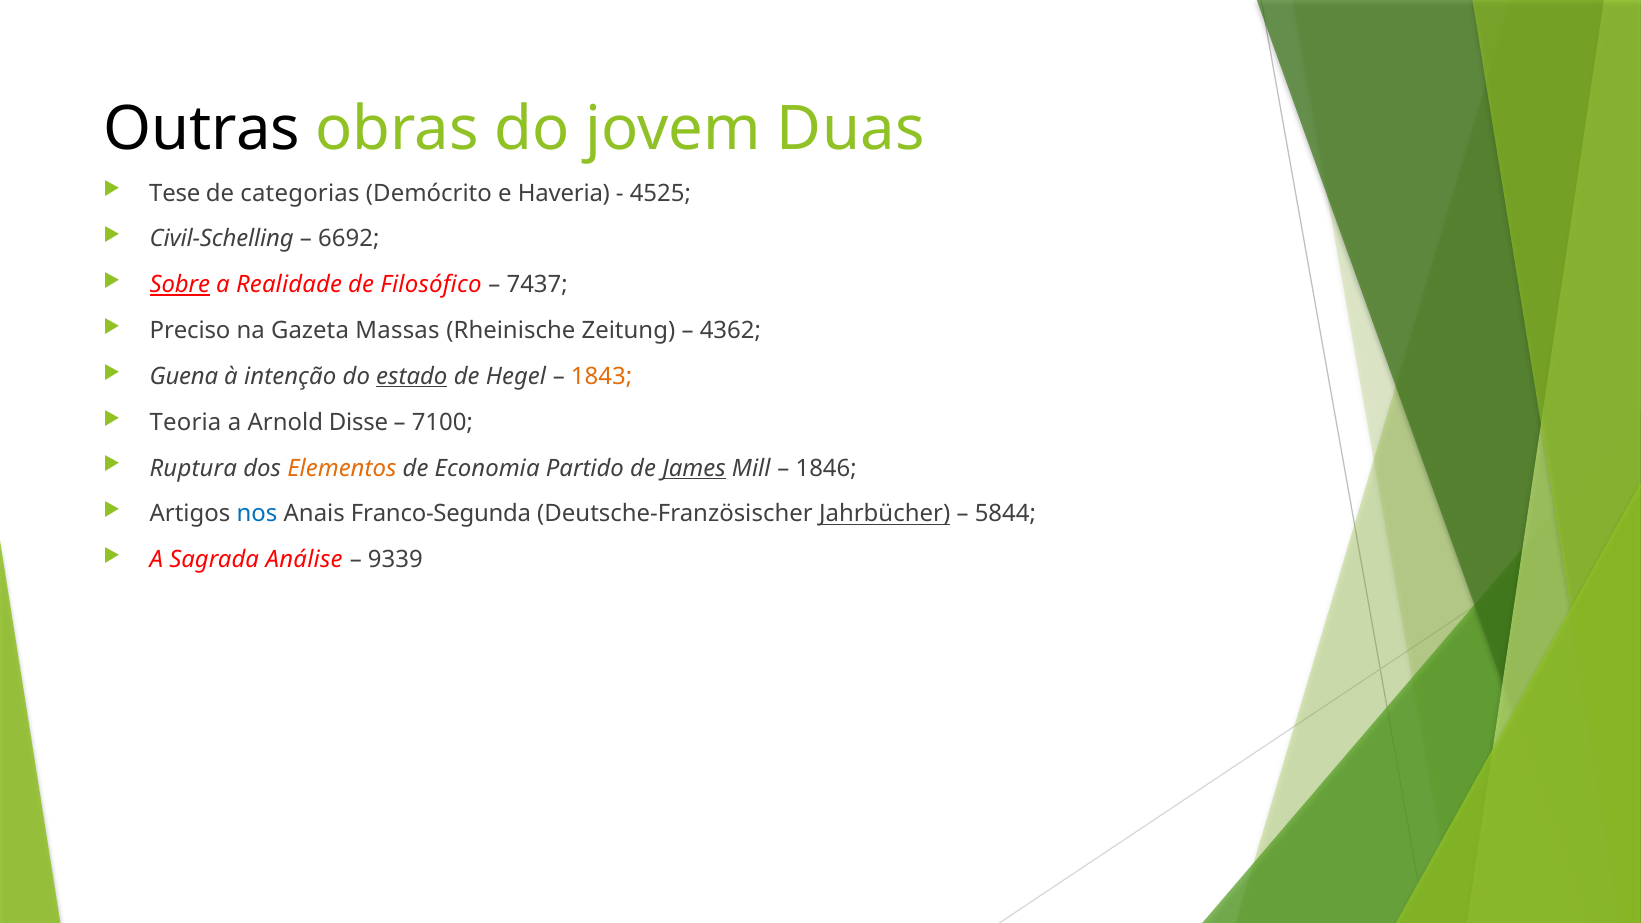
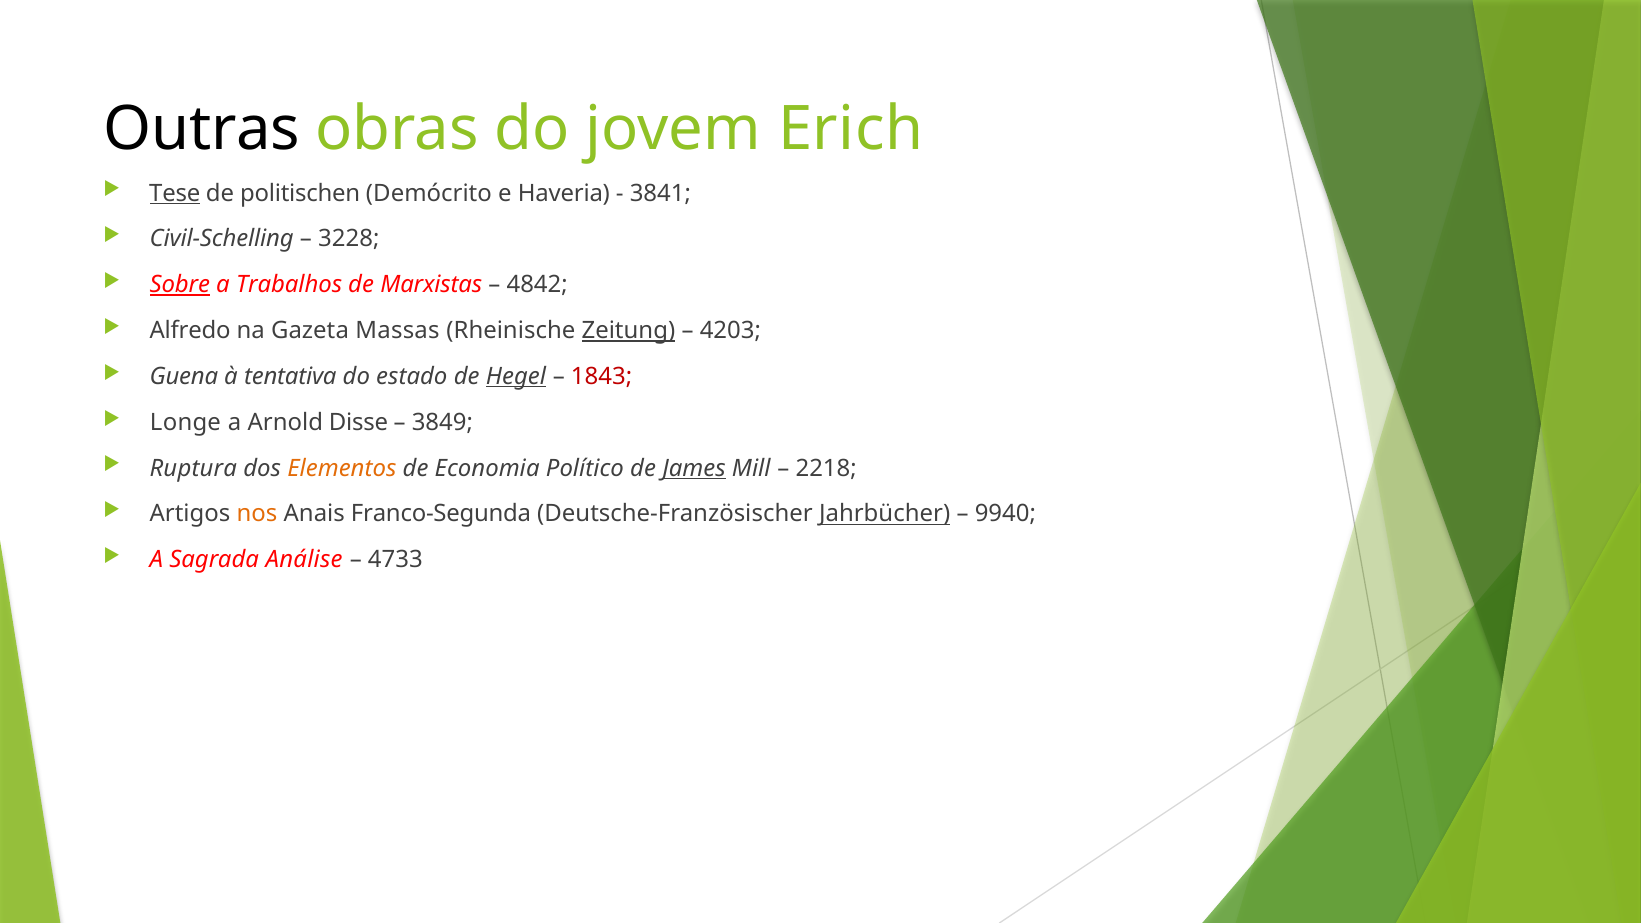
Duas: Duas -> Erich (851, 129)
Tese underline: none -> present (175, 193)
categorias: categorias -> politischen (300, 193)
4525: 4525 -> 3841 (660, 193)
6692: 6692 -> 3228 (349, 239)
Realidade: Realidade -> Trabalhos (289, 285)
Filosófico: Filosófico -> Marxistas (431, 285)
7437: 7437 -> 4842 (537, 285)
Preciso: Preciso -> Alfredo (190, 331)
Zeitung underline: none -> present (628, 331)
4362: 4362 -> 4203 (730, 331)
intenção: intenção -> tentativa (290, 376)
estado underline: present -> none (412, 376)
Hegel underline: none -> present (516, 376)
1843 colour: orange -> red (602, 376)
Teoria: Teoria -> Longe (185, 422)
7100: 7100 -> 3849 (442, 422)
Partido: Partido -> Político (585, 468)
1846: 1846 -> 2218 (826, 468)
nos colour: blue -> orange (257, 514)
5844: 5844 -> 9940 (1005, 514)
9339: 9339 -> 4733 (395, 560)
